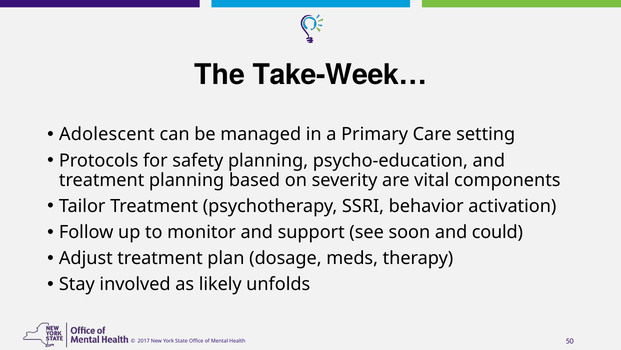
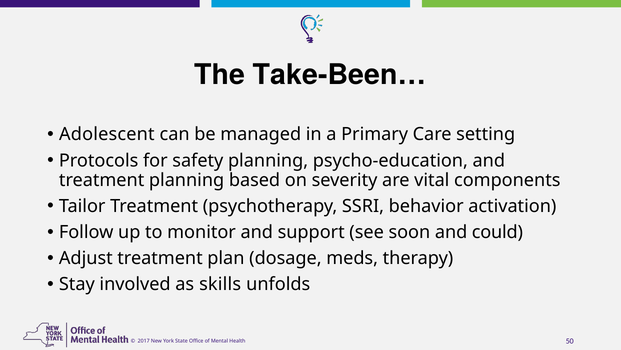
Take-Week…: Take-Week… -> Take-Been… (340, 75)
likely: likely -> skills (220, 284)
